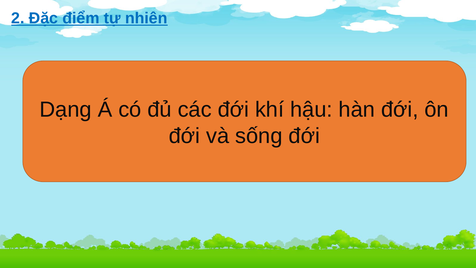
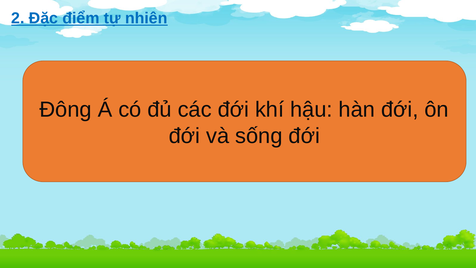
Dạng: Dạng -> Đông (66, 110)
